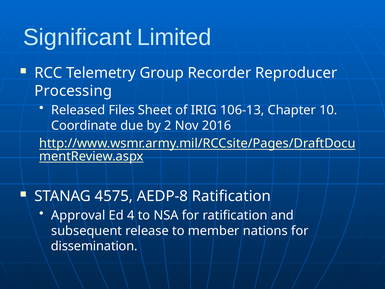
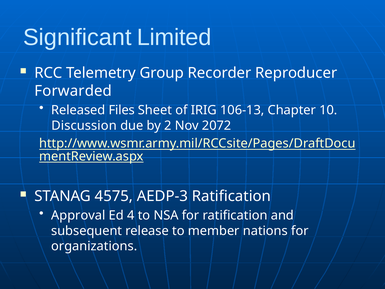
Processing: Processing -> Forwarded (73, 91)
Coordinate: Coordinate -> Discussion (84, 125)
2016: 2016 -> 2072 (217, 125)
AEDP-8: AEDP-8 -> AEDP-3 (162, 196)
dissemination: dissemination -> organizations (94, 246)
